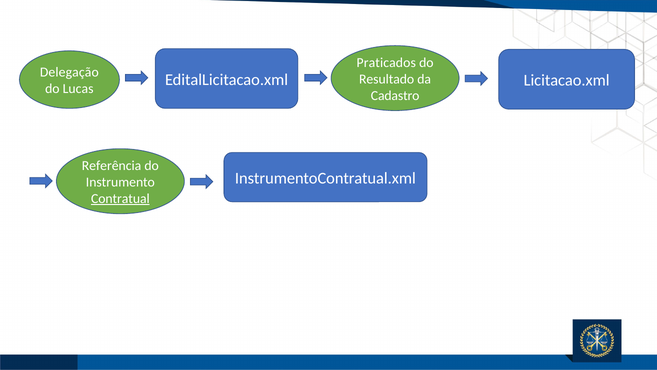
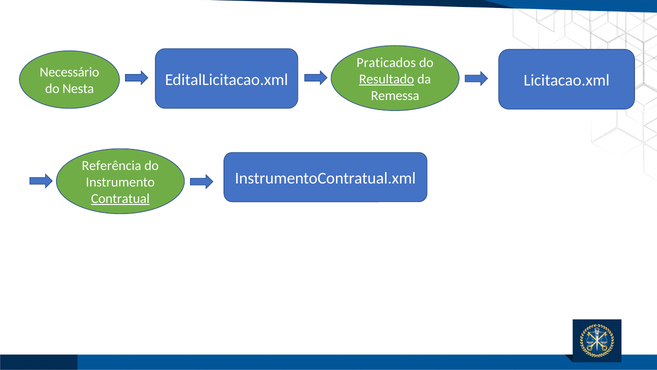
Delegação: Delegação -> Necessário (69, 72)
Resultado underline: none -> present (387, 79)
Lucas: Lucas -> Nesta (78, 89)
Cadastro: Cadastro -> Remessa (395, 95)
